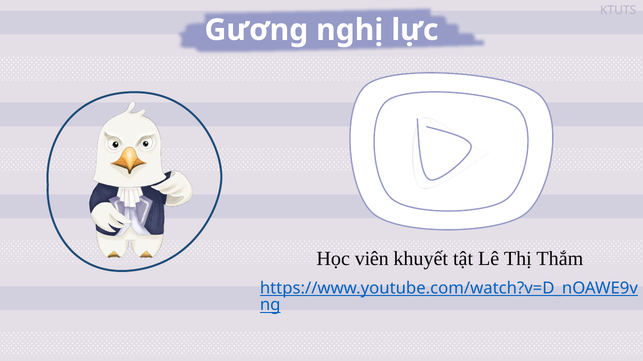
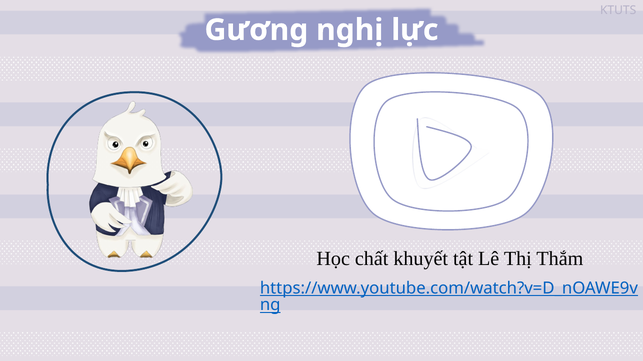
viên: viên -> chất (372, 259)
